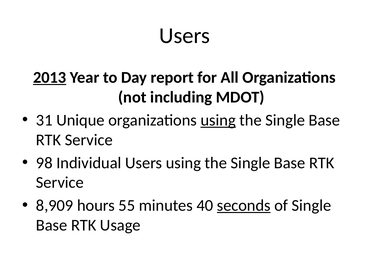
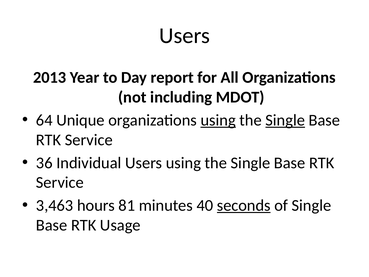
2013 underline: present -> none (50, 77)
31: 31 -> 64 (44, 120)
Single underline: none -> present (285, 120)
98: 98 -> 36 (44, 163)
8,909: 8,909 -> 3,463 (55, 205)
55: 55 -> 81 (127, 205)
